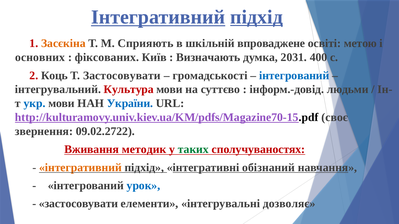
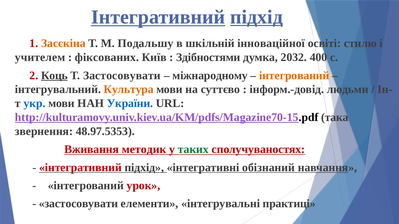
Сприяють: Сприяють -> Подальшу (146, 43)
впроваджене: впроваджене -> інноваційної (271, 43)
метою: метою -> стилю (360, 43)
основних: основних -> учителем (40, 57)
Визначають: Визначають -> Здібностями (208, 57)
2031: 2031 -> 2032 (294, 57)
Коць underline: none -> present (54, 76)
громадськості: громадськості -> міжнародному (210, 76)
інтегрований colour: blue -> orange (294, 76)
Культура colour: red -> orange (129, 90)
своє: своє -> така (335, 118)
09.02.2722: 09.02.2722 -> 48.97.5353 (105, 131)
інтегративний colour: orange -> red (80, 168)
урок colour: blue -> red (143, 186)
дозволяє: дозволяє -> практиці (289, 204)
